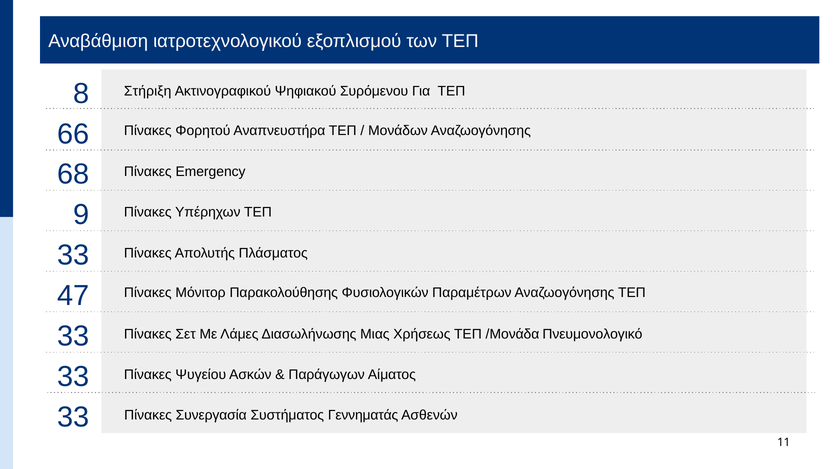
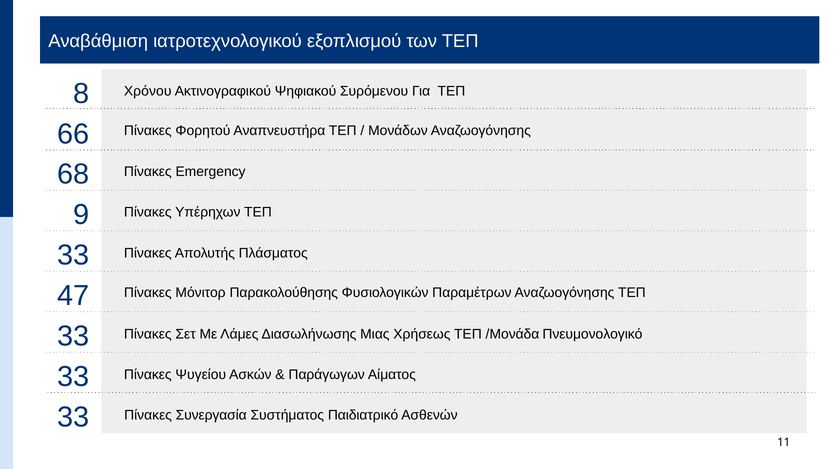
Στήριξη: Στήριξη -> Χρόνου (148, 91)
Γεννηματάς: Γεννηματάς -> Παιδιατρικό (363, 415)
